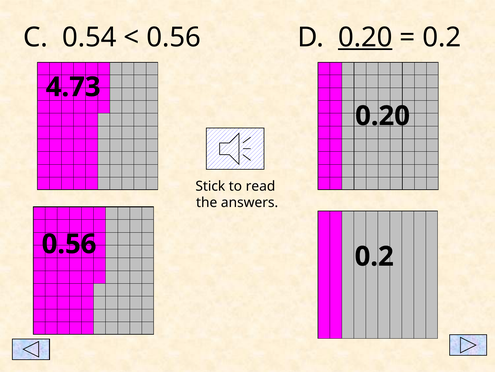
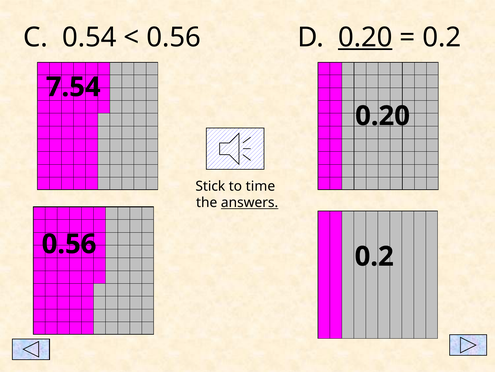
4.73: 4.73 -> 7.54 (73, 87)
read: read -> time (260, 186)
answers underline: none -> present (250, 202)
